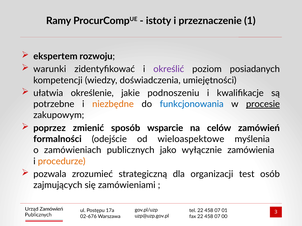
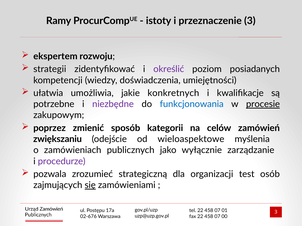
przeznaczenie 1: 1 -> 3 (250, 21)
warunki: warunki -> strategii (50, 69)
określenie: określenie -> umożliwia (92, 93)
podnoszeniu: podnoszeniu -> konkretnych (173, 93)
niezbędne colour: orange -> purple (113, 104)
wsparcie: wsparcie -> kategorii (165, 128)
formalności: formalności -> zwiększaniu (58, 139)
zamówienia: zamówienia -> zarządzanie (251, 151)
procedurze colour: orange -> purple (62, 162)
się underline: none -> present (90, 186)
